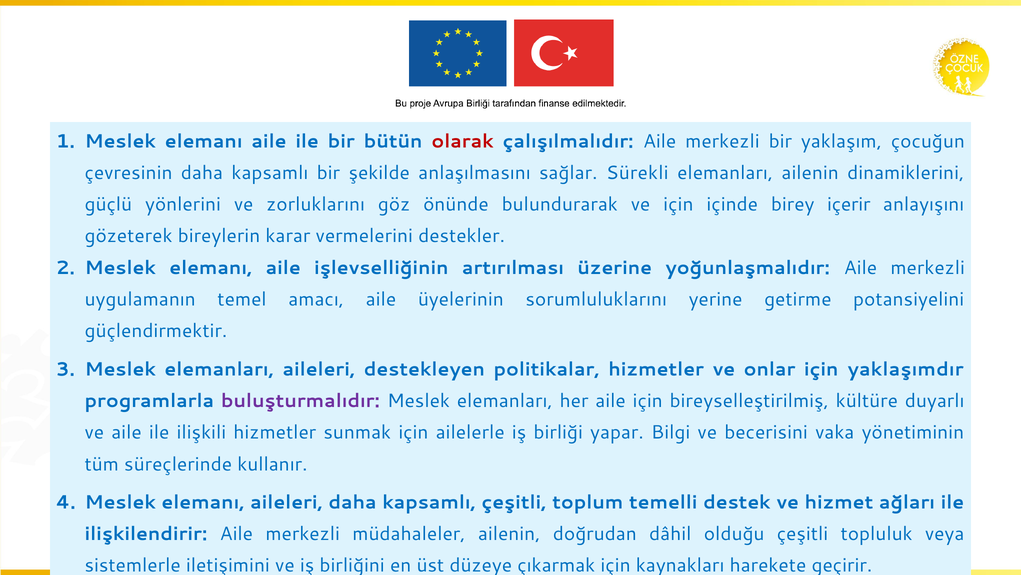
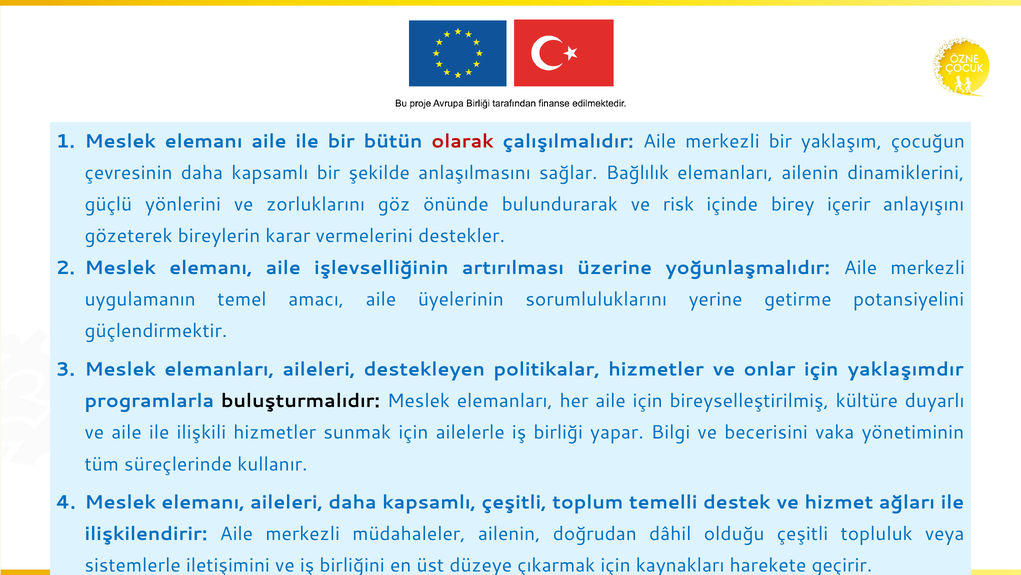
Sürekli: Sürekli -> Bağlılık (637, 173)
ve için: için -> risk (678, 204)
buluşturmalıdır colour: purple -> black (300, 400)
